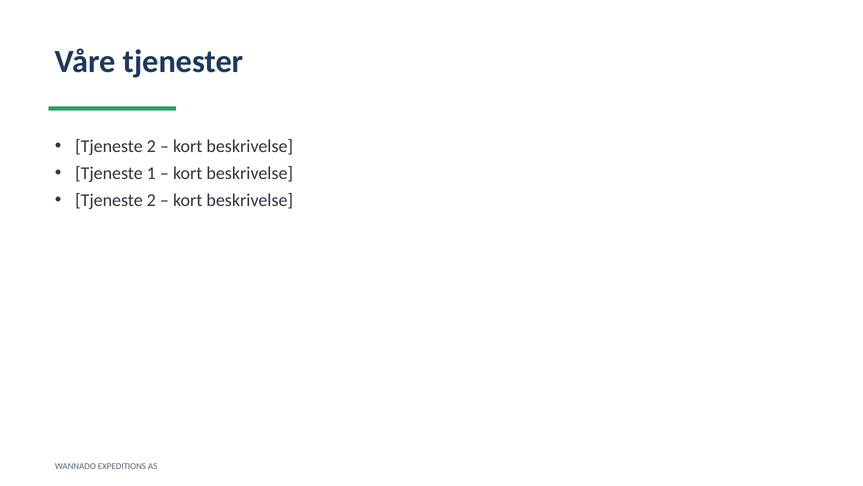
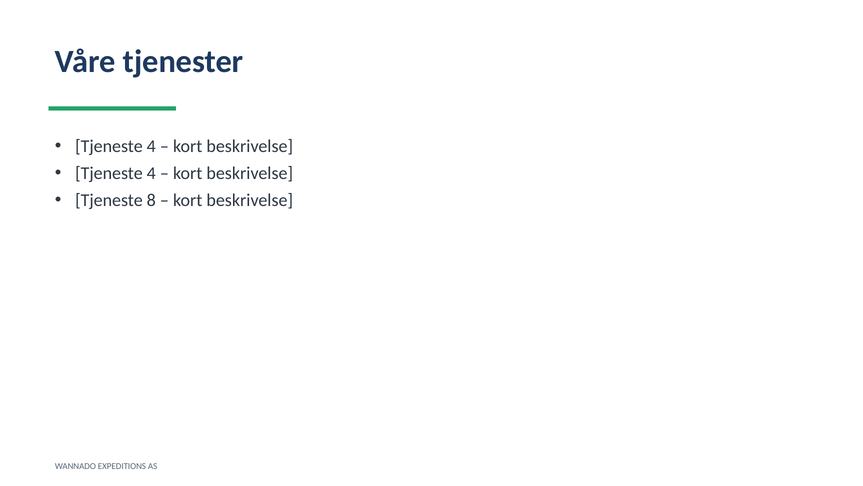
2: 2 -> 4 (151, 146)
1: 1 -> 4 (151, 173)
2: 2 -> 8 (151, 200)
